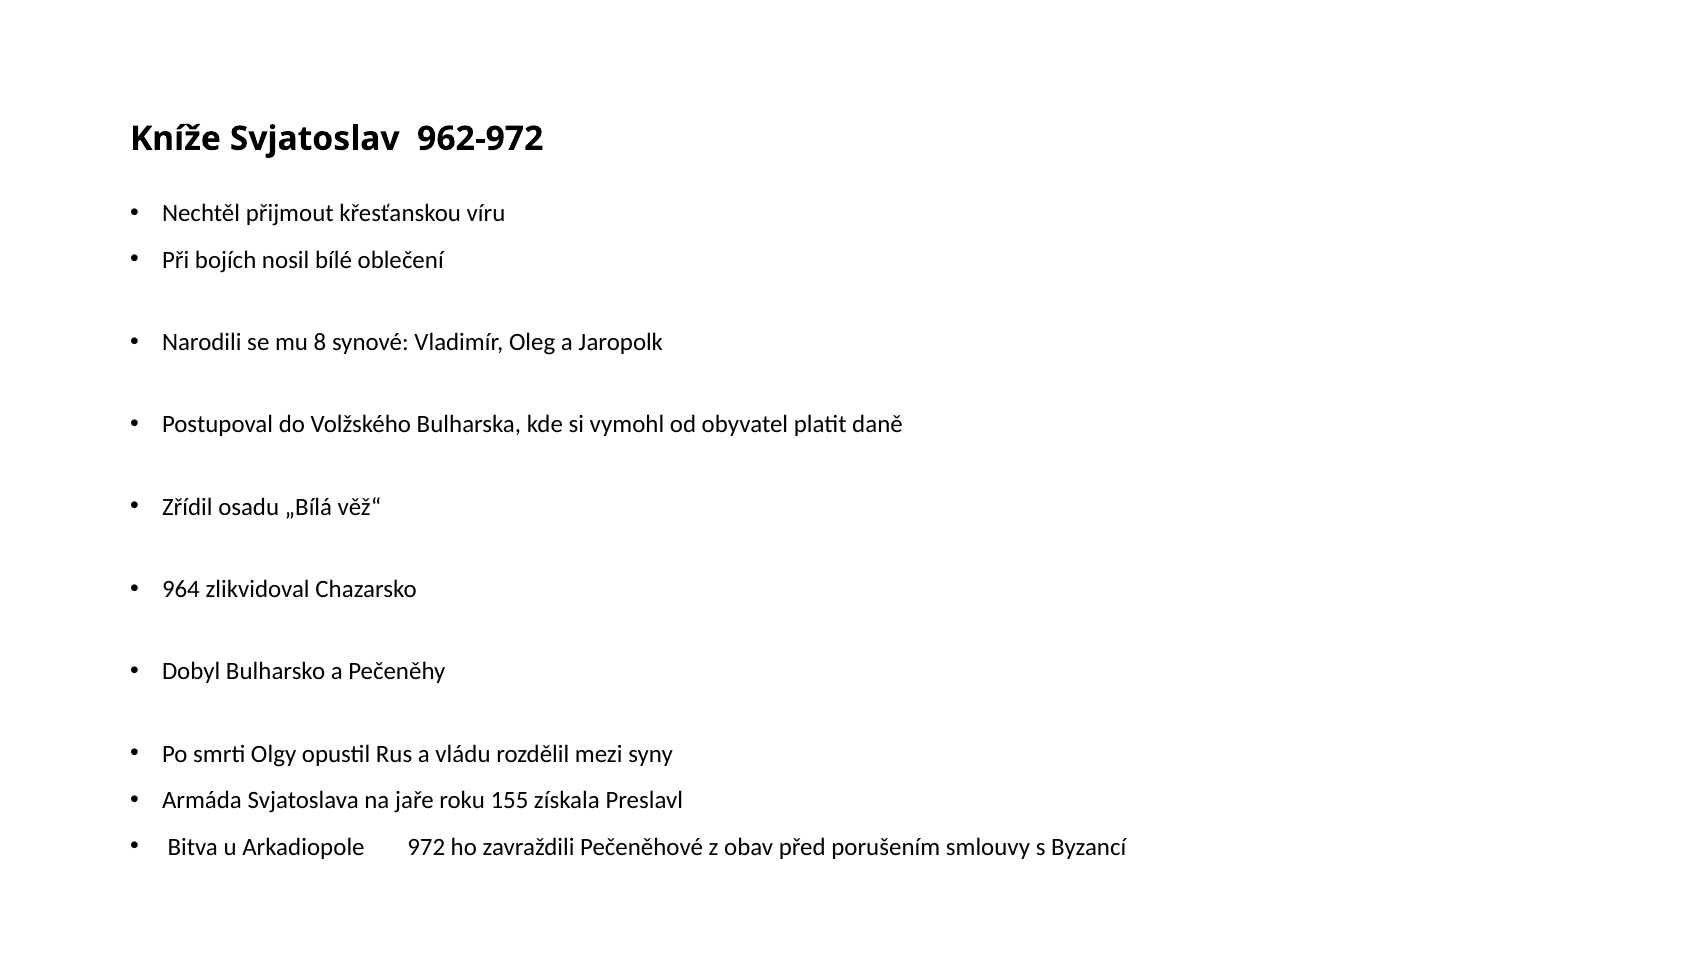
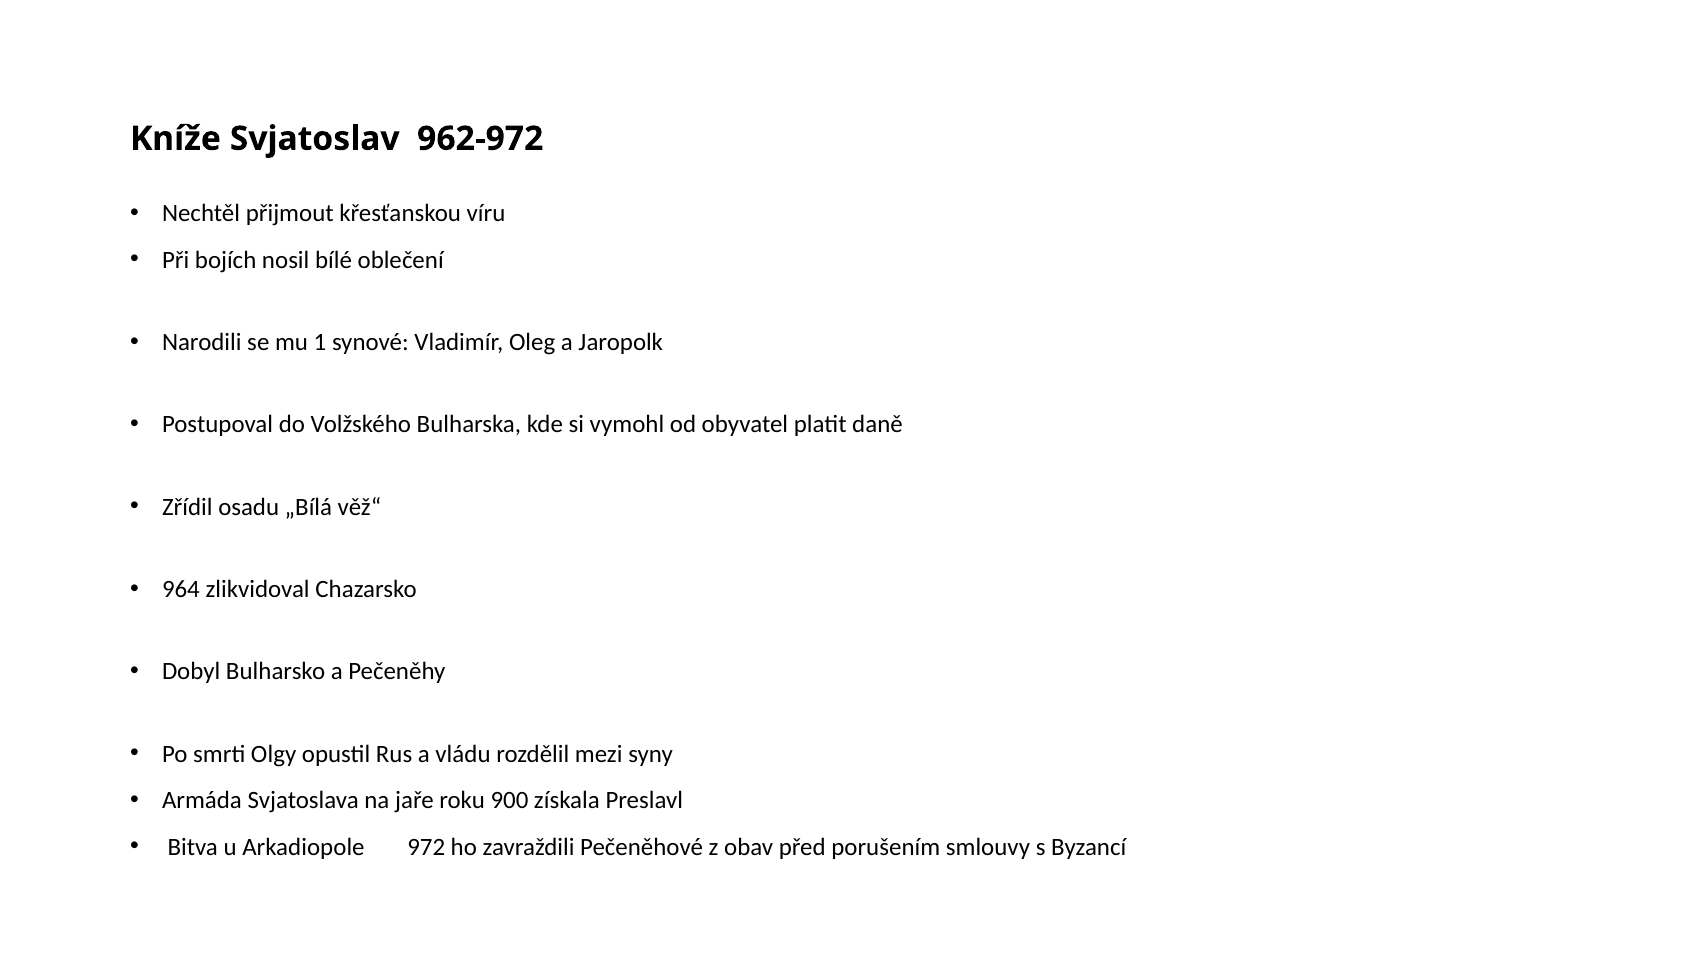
8: 8 -> 1 (320, 342)
155: 155 -> 900 (509, 800)
